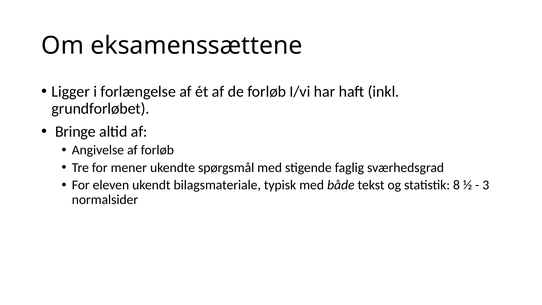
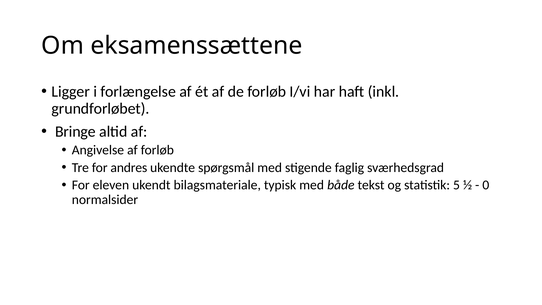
mener: mener -> andres (129, 168)
8: 8 -> 5 (456, 185)
3: 3 -> 0 (486, 185)
